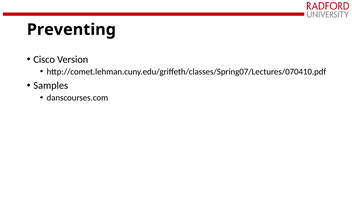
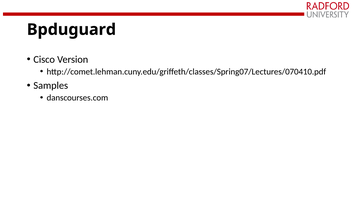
Preventing: Preventing -> Bpduguard (71, 30)
